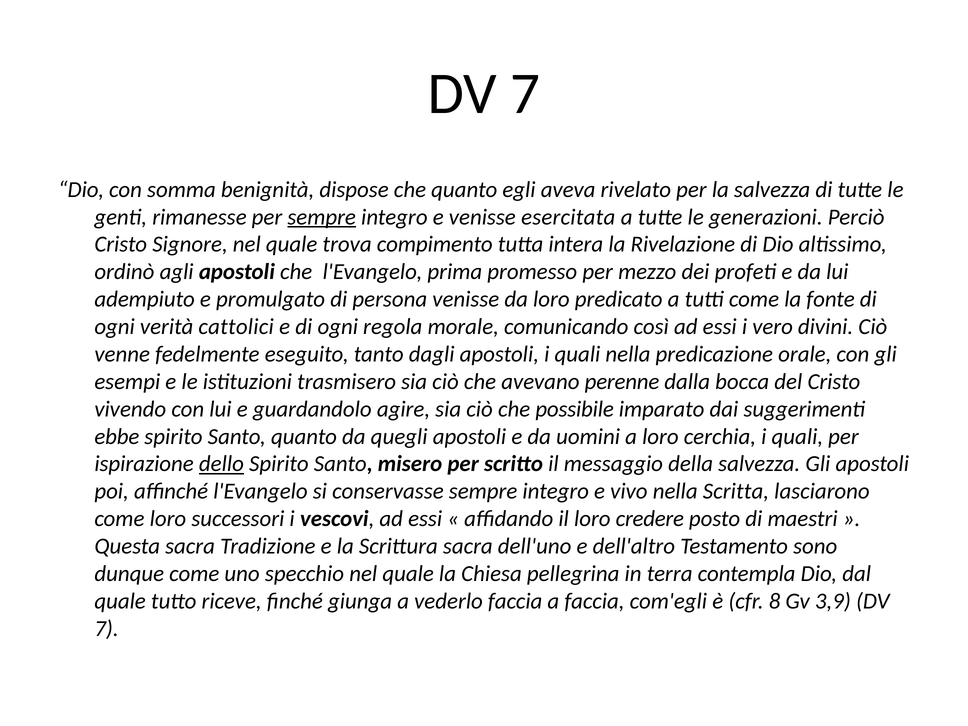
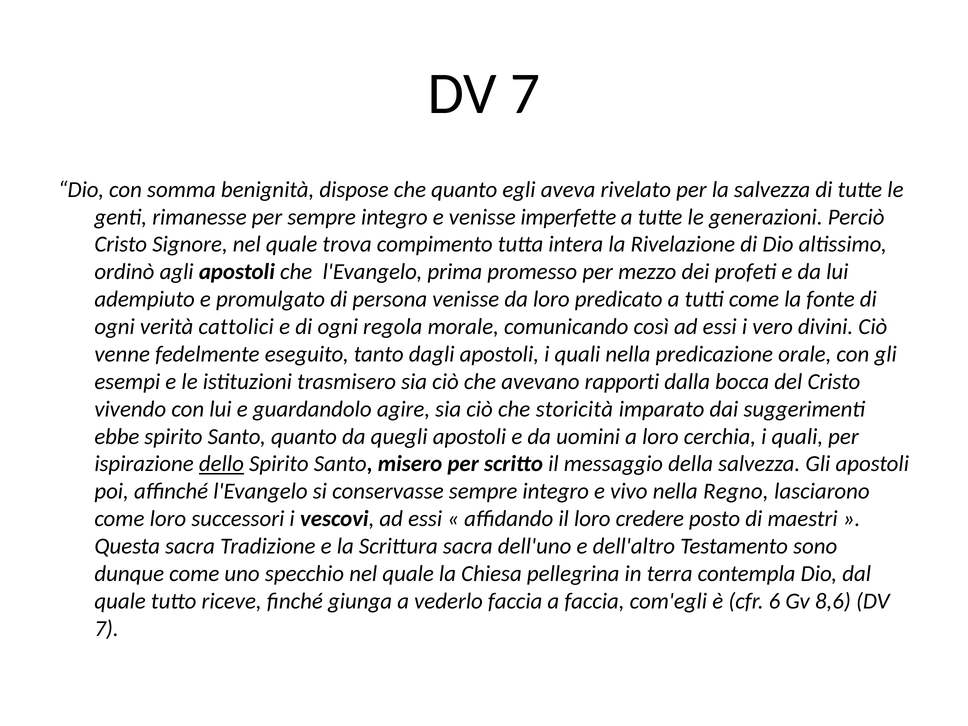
sempre underline: present -> none (322, 217)
esercitata: esercitata -> imperfette (568, 217)
perenne: perenne -> rapporti (622, 382)
possibile: possibile -> storicità (574, 409)
Scritta: Scritta -> Regno (736, 491)
8: 8 -> 6 (774, 601)
3,9: 3,9 -> 8,6 (833, 601)
